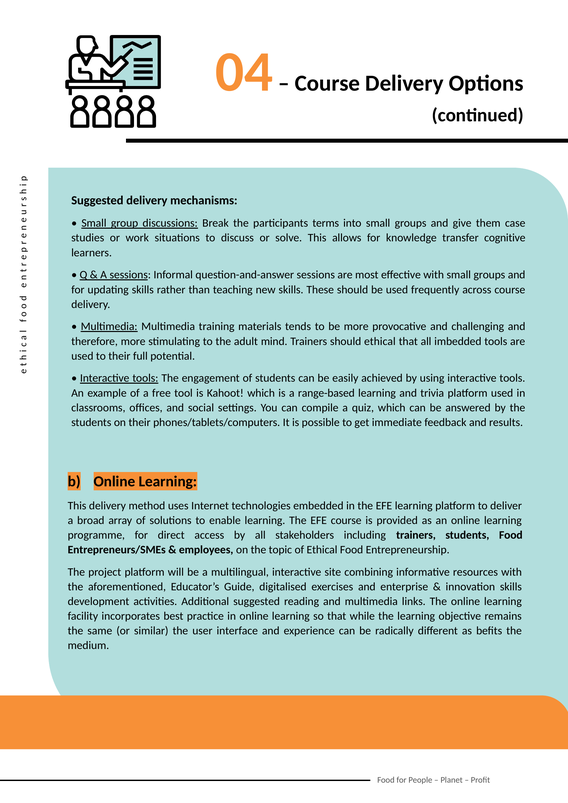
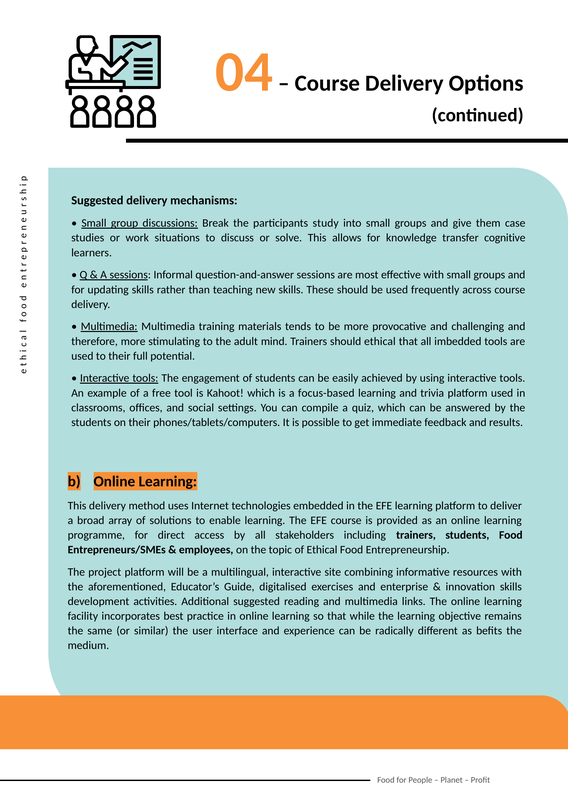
terms: terms -> study (326, 223)
range-based: range-based -> focus-based (326, 393)
